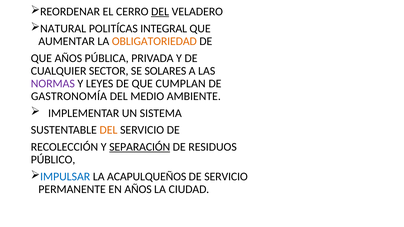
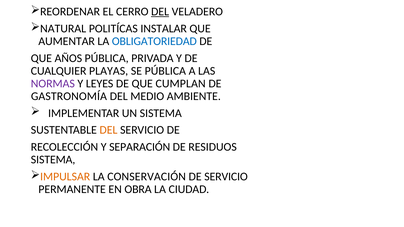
INTEGRAL: INTEGRAL -> INSTALAR (164, 29)
OBLIGATORIEDAD colour: orange -> blue (154, 41)
SECTOR: SECTOR -> PLAYAS (109, 71)
SE SOLARES: SOLARES -> PÚBLICA (165, 71)
SEPARACIÓN underline: present -> none (140, 147)
PÚBLICO: PÚBLICO -> SISTEMA (53, 160)
IMPULSAR colour: blue -> orange (65, 177)
ACAPULQUEÑOS: ACAPULQUEÑOS -> CONSERVACIÓN (147, 177)
EN AÑOS: AÑOS -> OBRA (138, 189)
